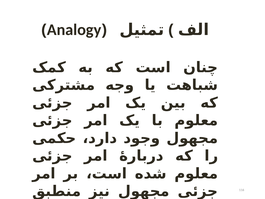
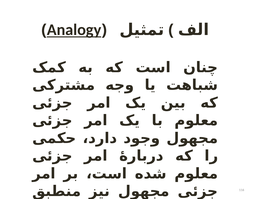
Analogy underline: none -> present (74, 30)
